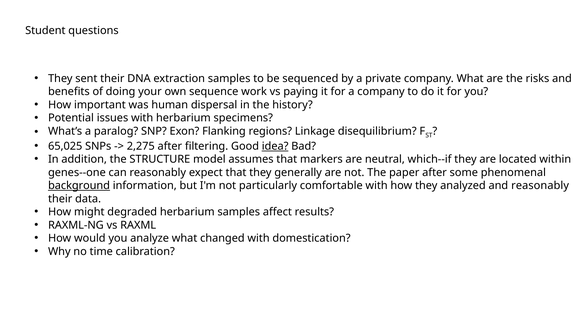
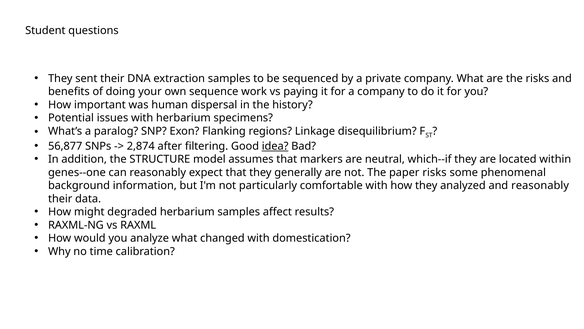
65,025: 65,025 -> 56,877 (65, 146)
2,275: 2,275 -> 2,874 (141, 146)
paper after: after -> risks (434, 172)
background underline: present -> none (79, 185)
